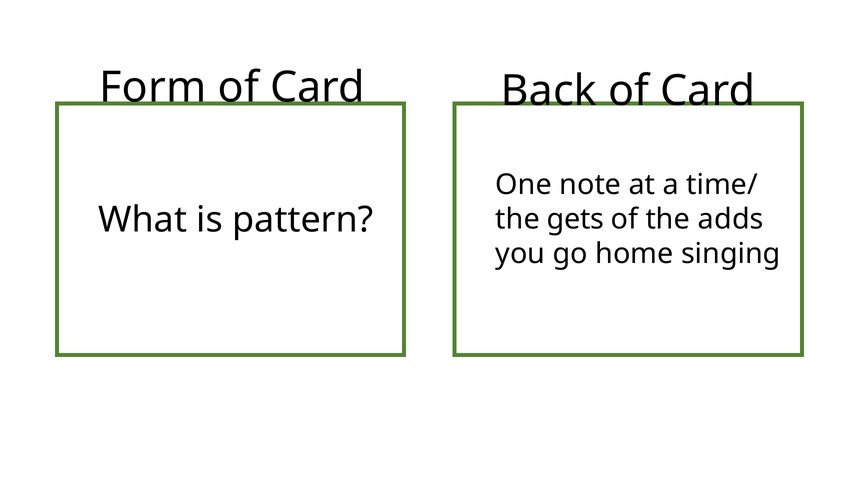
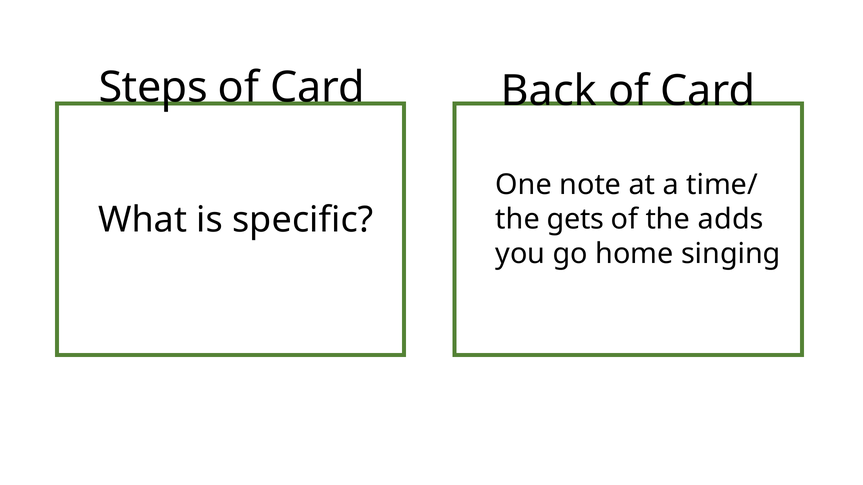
Form: Form -> Steps (153, 88)
pattern: pattern -> specific (303, 220)
